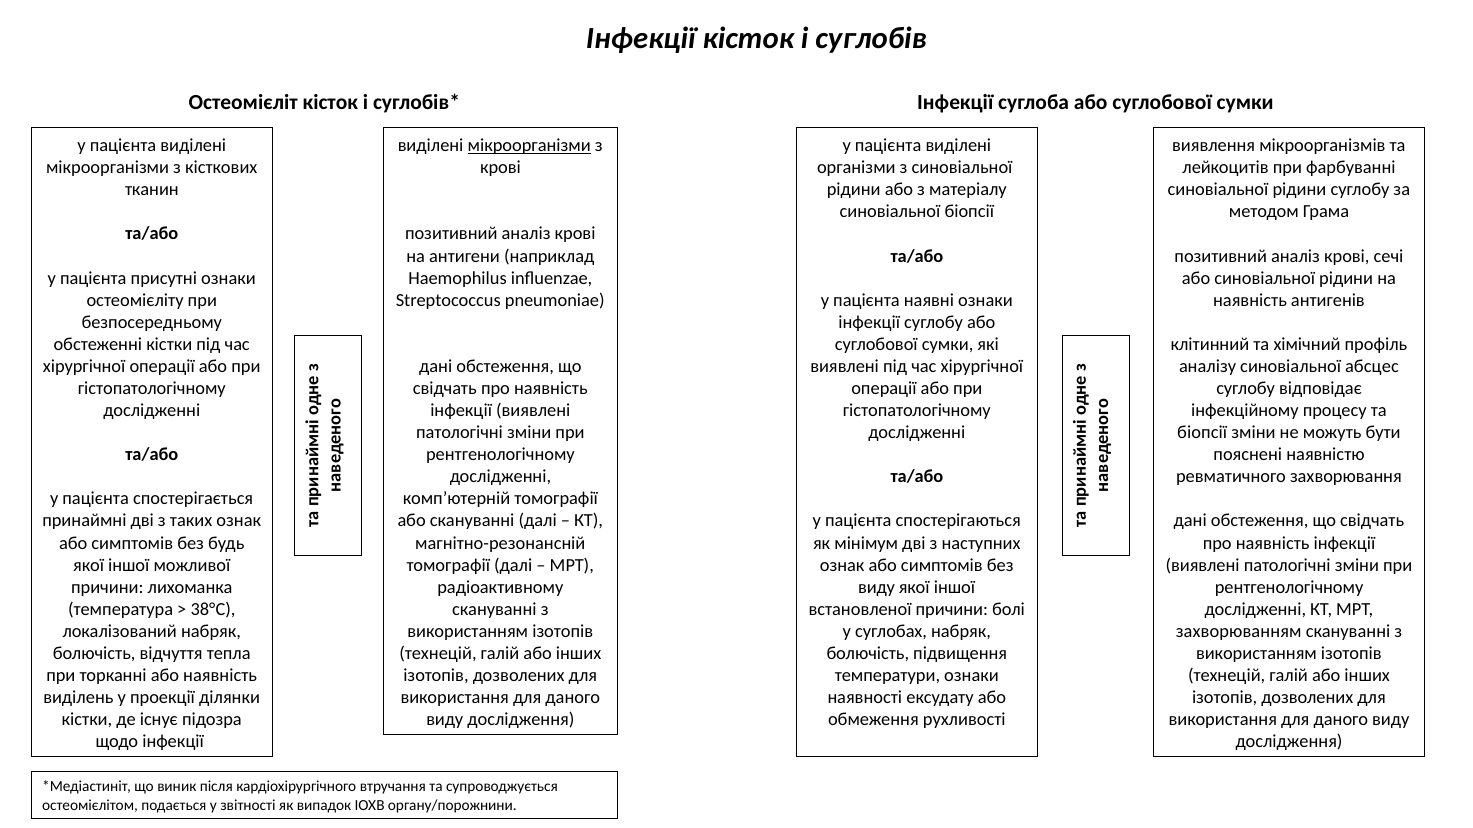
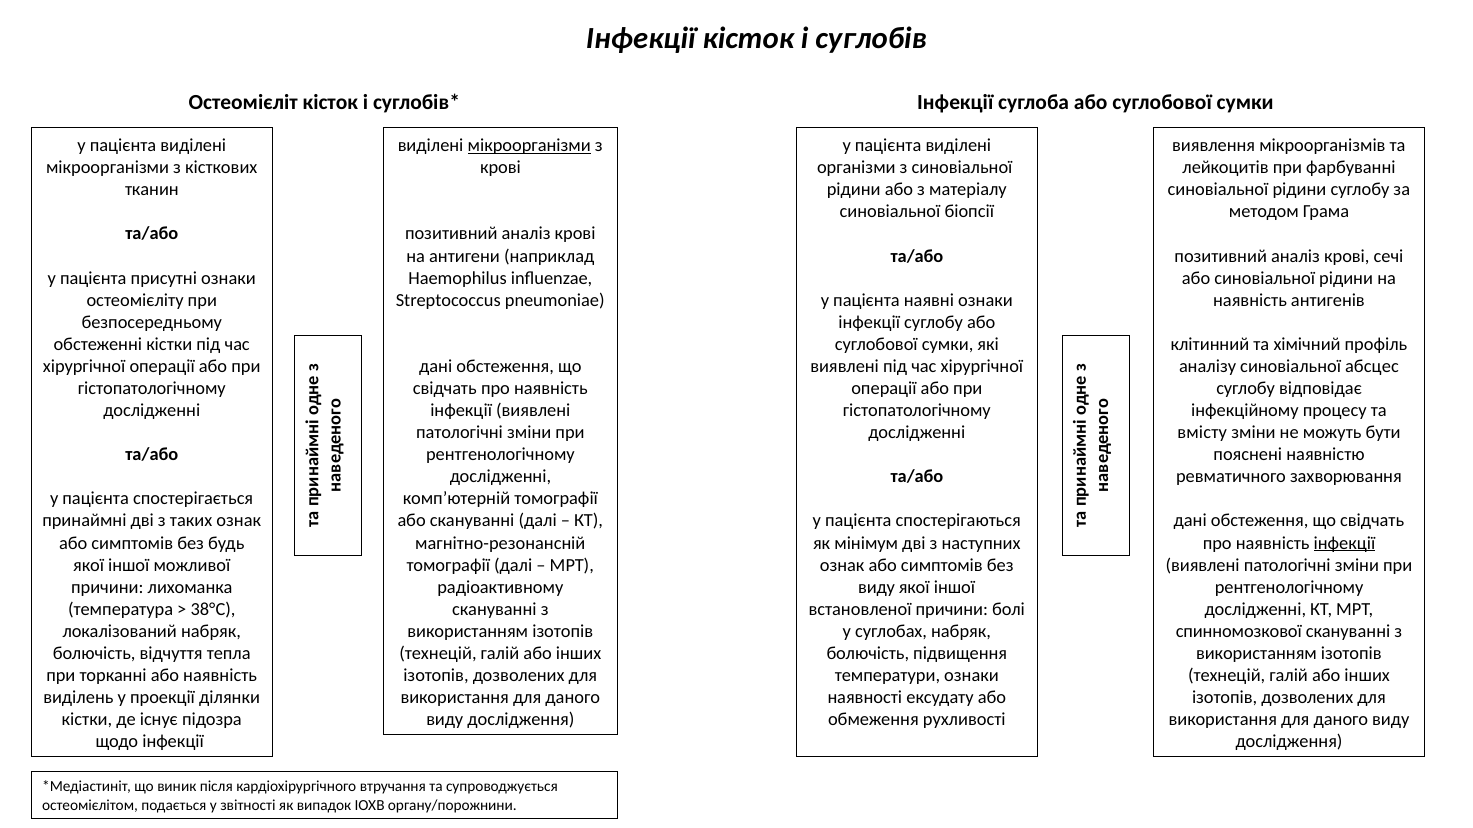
біопсії: біопсії -> вмісту (1202, 433)
інфекції underline: none -> present (1344, 543)
захворюванням: захворюванням -> спинномозкової (1239, 632)
